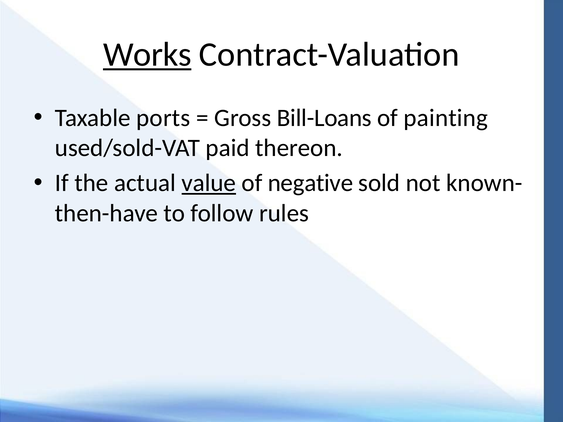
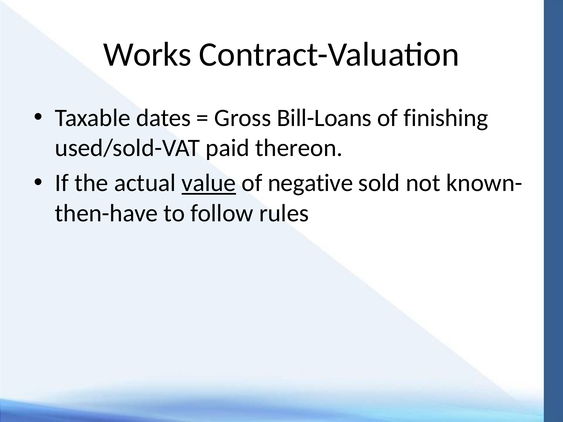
Works underline: present -> none (147, 55)
ports: ports -> dates (164, 118)
painting: painting -> finishing (446, 118)
